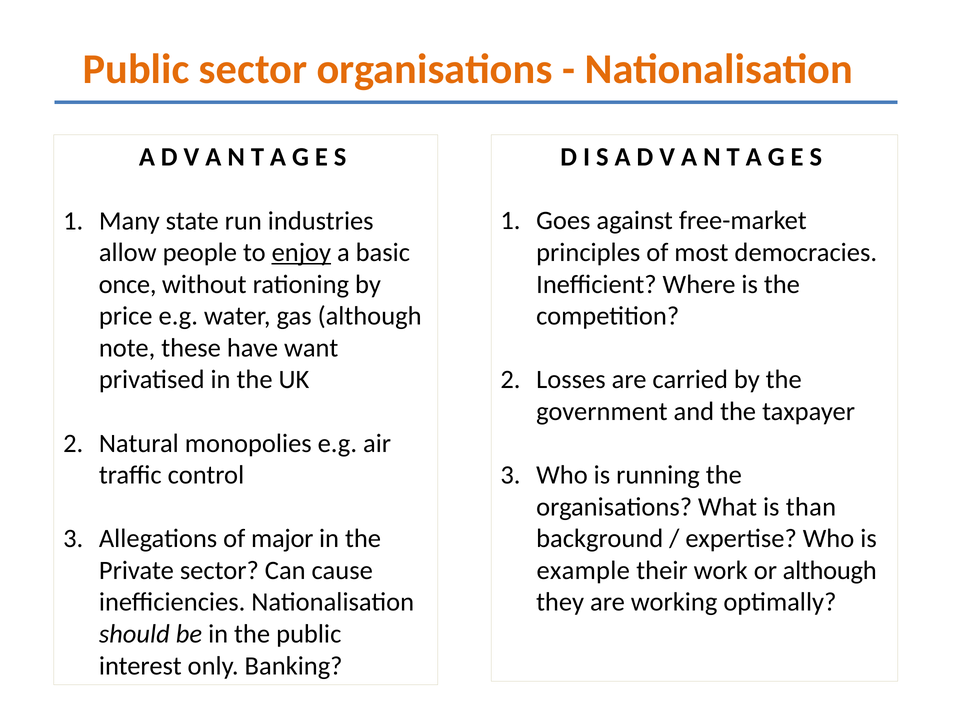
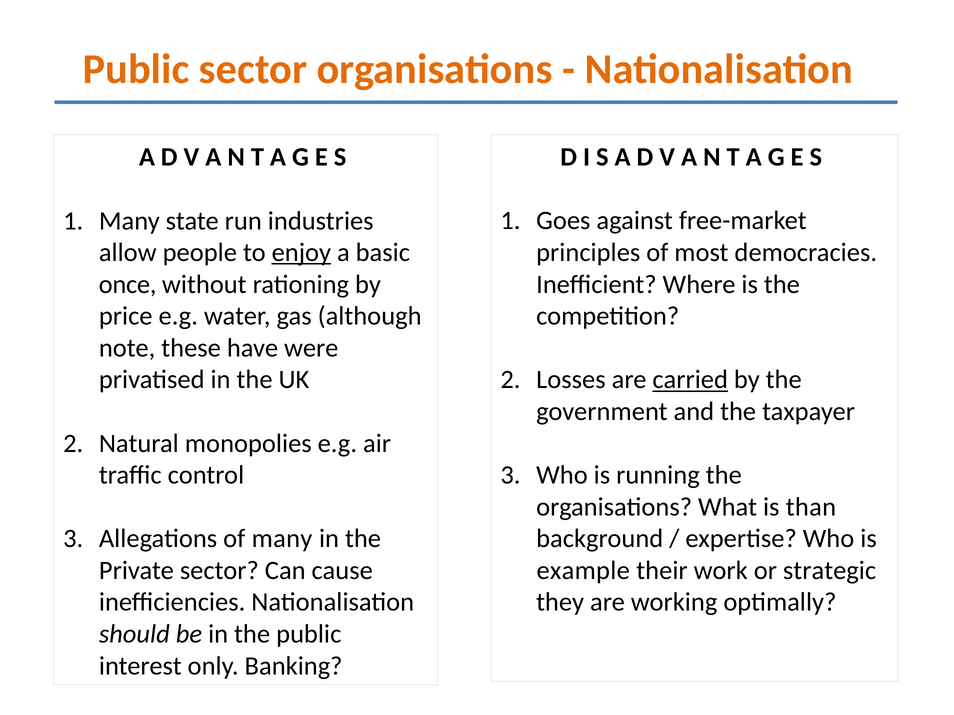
want: want -> were (311, 348)
carried underline: none -> present (690, 380)
of major: major -> many (282, 539)
or although: although -> strategic (830, 571)
